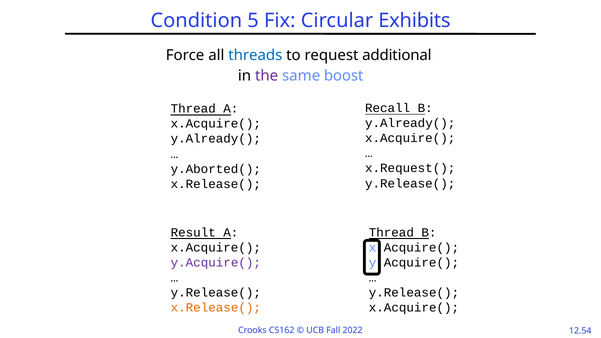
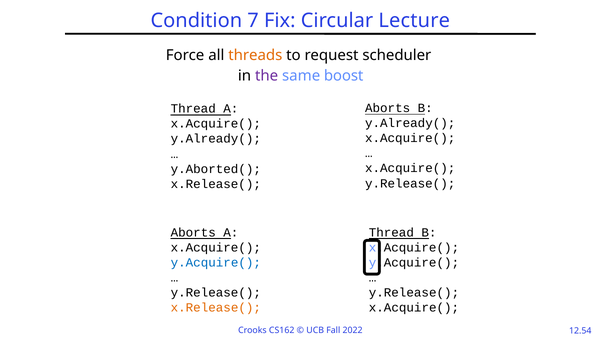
5: 5 -> 7 (253, 21)
Exhibits: Exhibits -> Lecture (414, 21)
threads colour: blue -> orange (255, 55)
additional: additional -> scheduler (397, 55)
Recall: Recall -> Aborts (388, 108)
x.Request(: x.Request( -> x.Acquire( (410, 168)
Result: Result -> Aborts (193, 233)
y.Acquire( colour: purple -> blue (216, 263)
